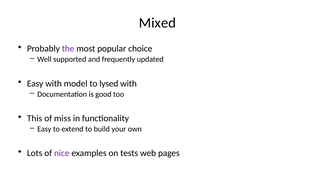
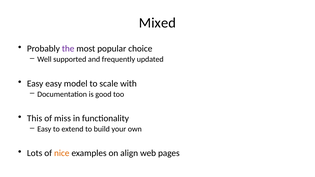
Easy with: with -> easy (54, 84)
lysed: lysed -> scale (109, 84)
nice colour: purple -> orange (62, 153)
tests: tests -> align (129, 153)
